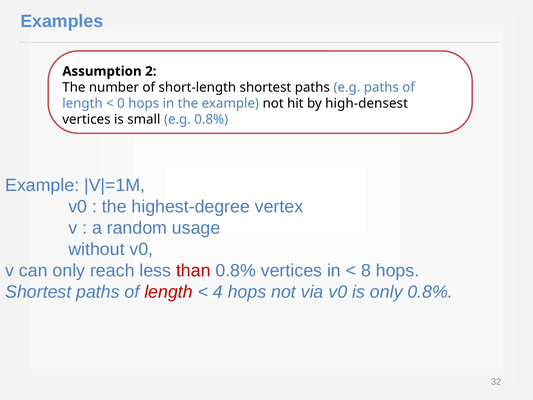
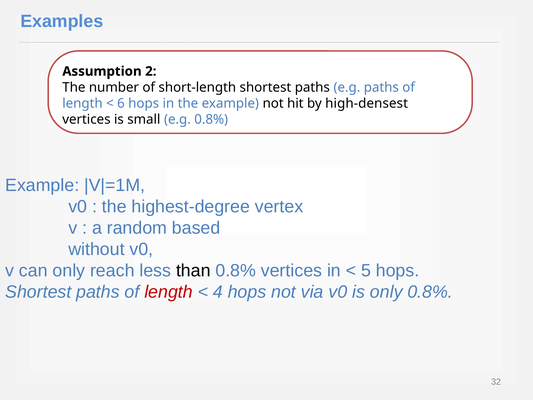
0: 0 -> 6 (121, 103)
usage: usage -> based (196, 228)
than colour: red -> black (193, 270)
8: 8 -> 5 (366, 270)
